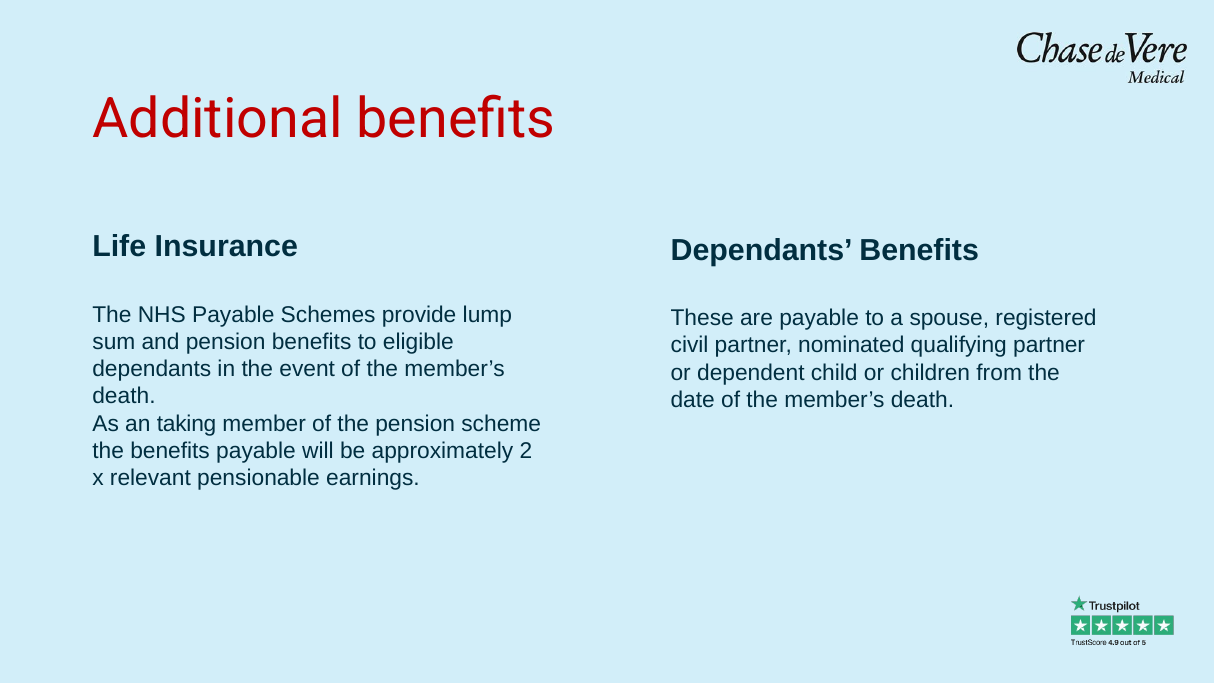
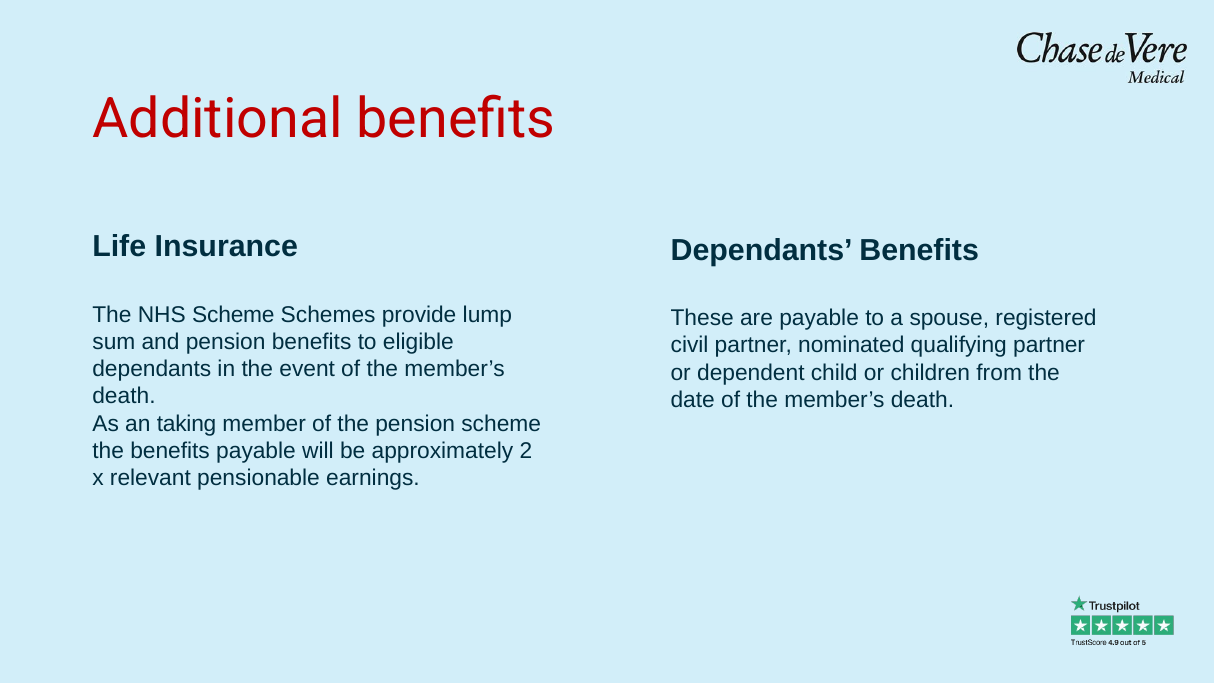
NHS Payable: Payable -> Scheme (233, 314)
